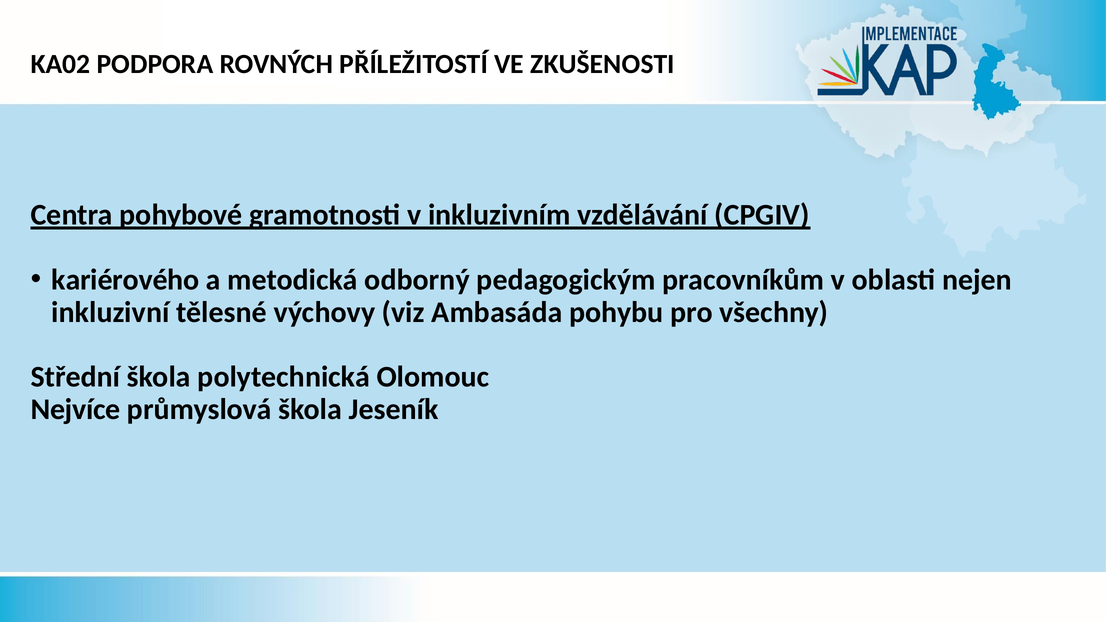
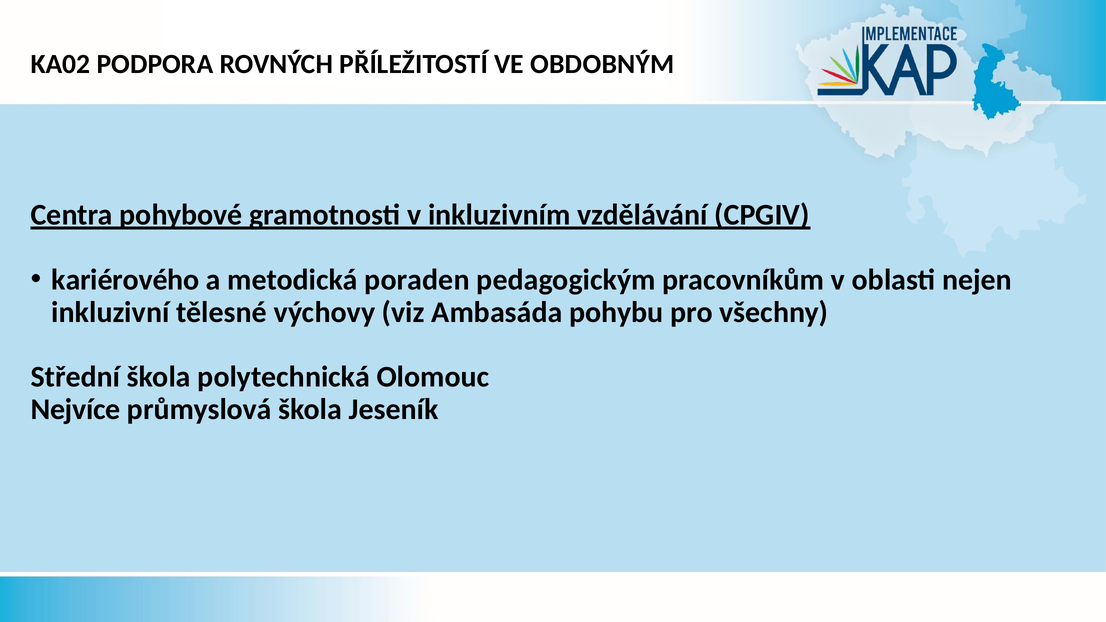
ZKUŠENOSTI: ZKUŠENOSTI -> OBDOBNÝM (602, 64)
odborný: odborný -> poraden (417, 280)
